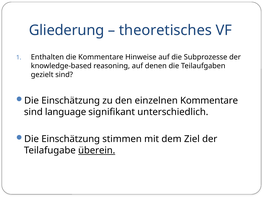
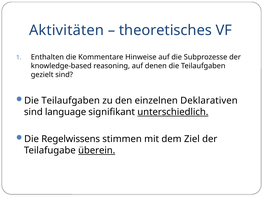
Gliederung: Gliederung -> Aktivitäten (66, 30)
Einschätzung: Einschätzung -> Teilaufgaben (71, 101)
einzelnen Kommentare: Kommentare -> Deklarativen (209, 101)
unterschiedlich underline: none -> present (173, 112)
Einschätzung: Einschätzung -> Regelwissens (71, 139)
